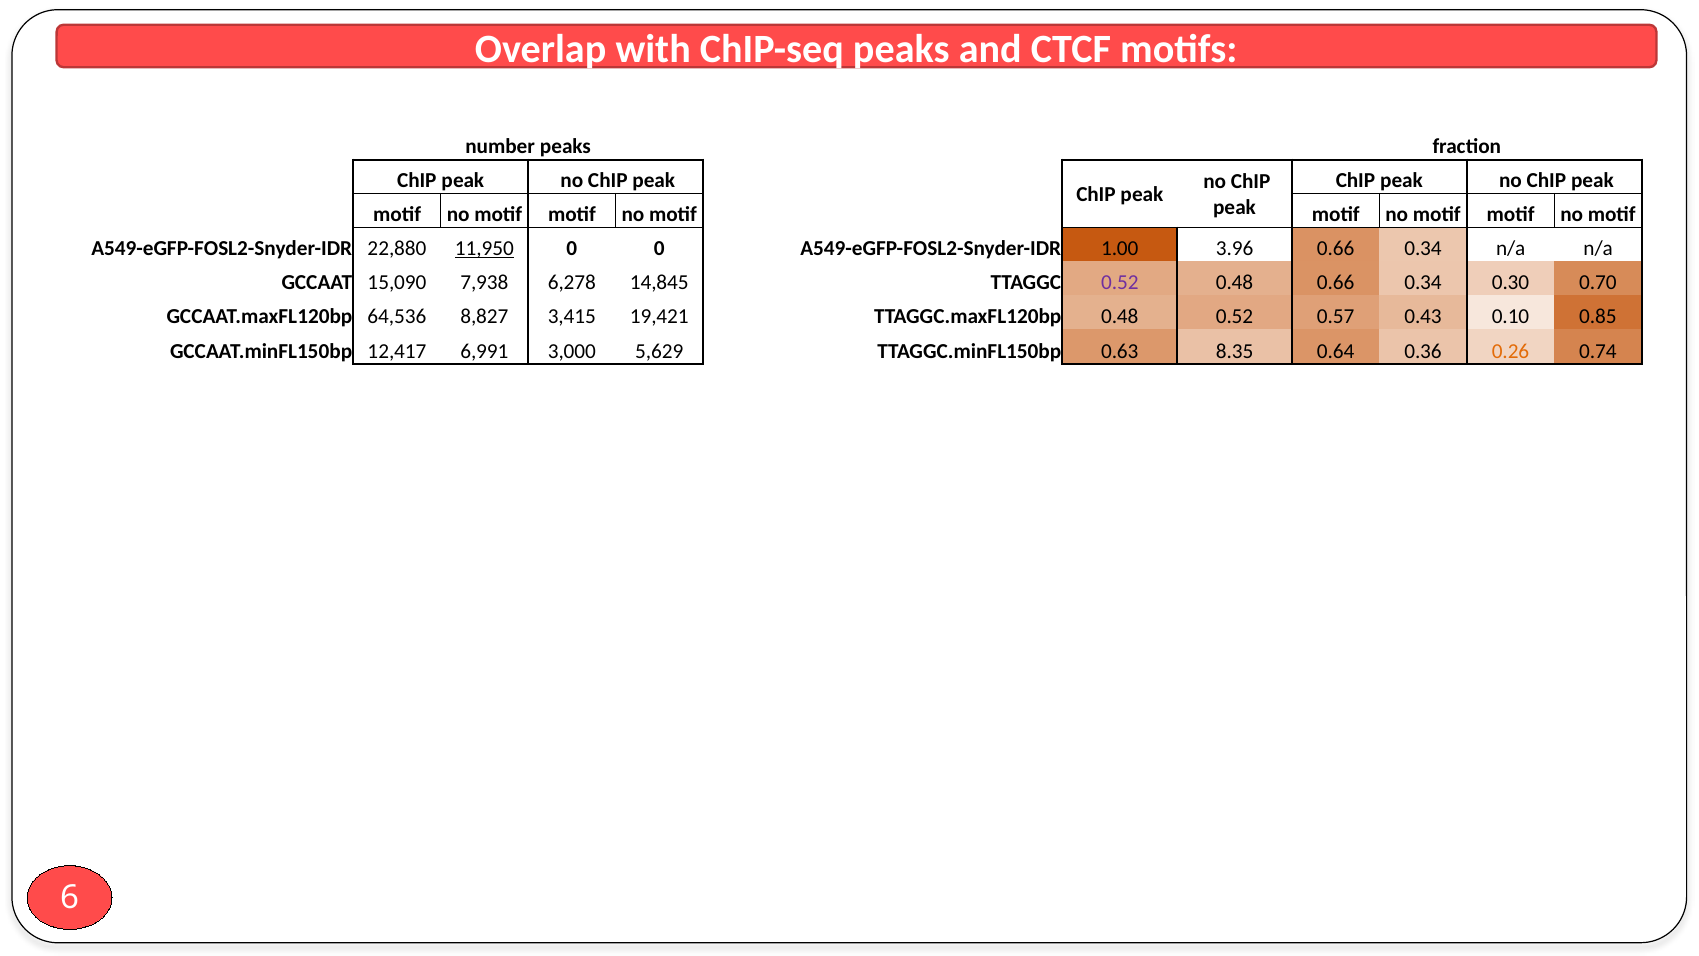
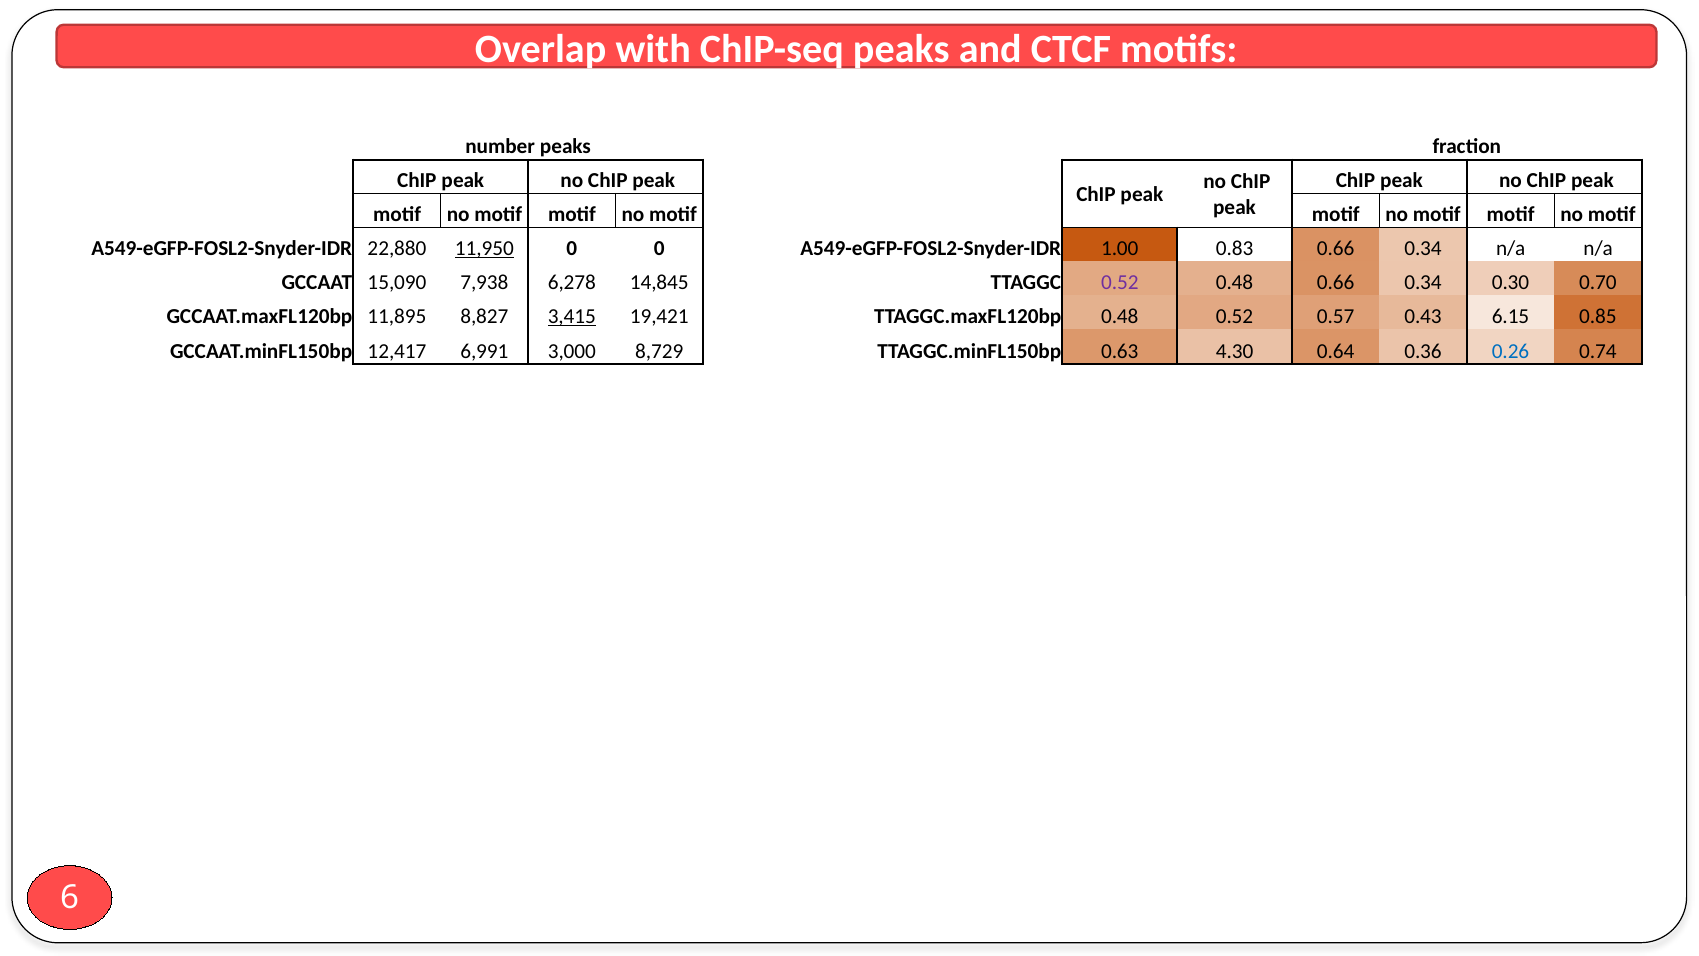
3.96: 3.96 -> 0.83 (1235, 248)
64,536: 64,536 -> 11,895 (397, 316)
3,415 underline: none -> present (572, 316)
0.10: 0.10 -> 6.15 (1510, 316)
5,629: 5,629 -> 8,729 (659, 352)
8.35: 8.35 -> 4.30 (1235, 352)
0.26 colour: orange -> blue (1510, 352)
